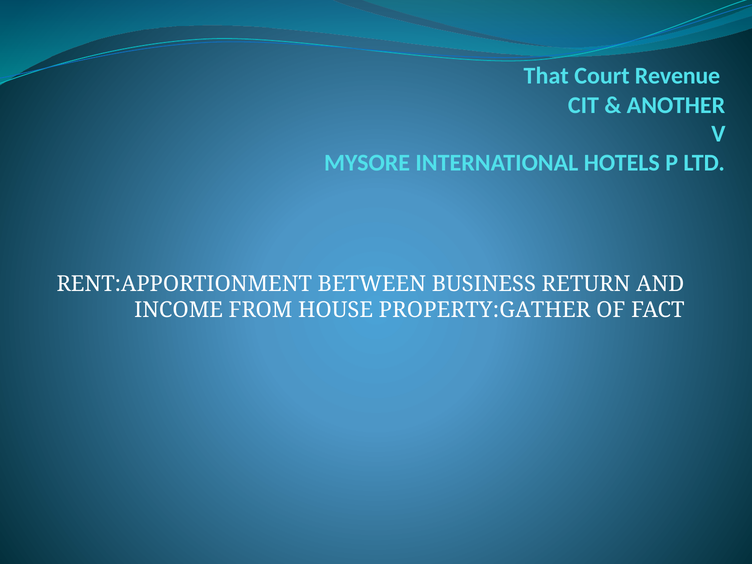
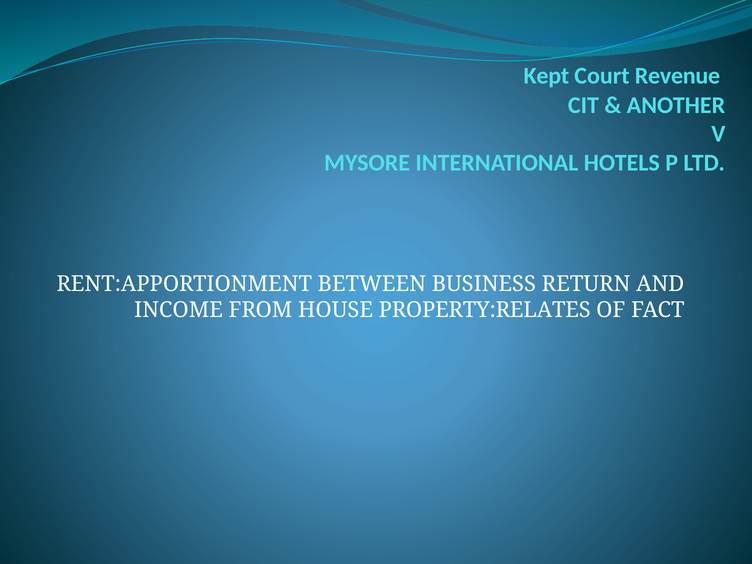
That: That -> Kept (546, 76)
PROPERTY:GATHER: PROPERTY:GATHER -> PROPERTY:RELATES (485, 310)
